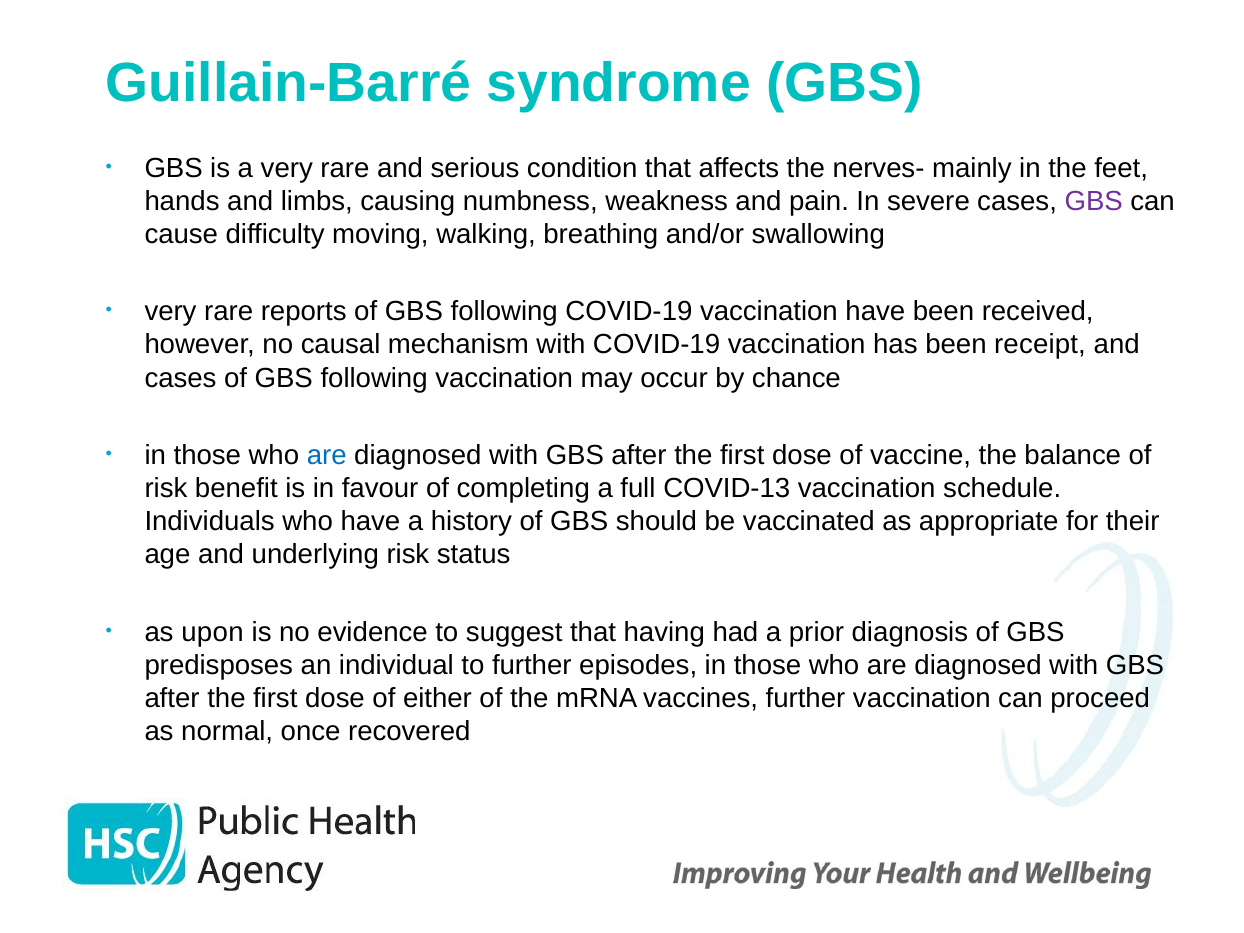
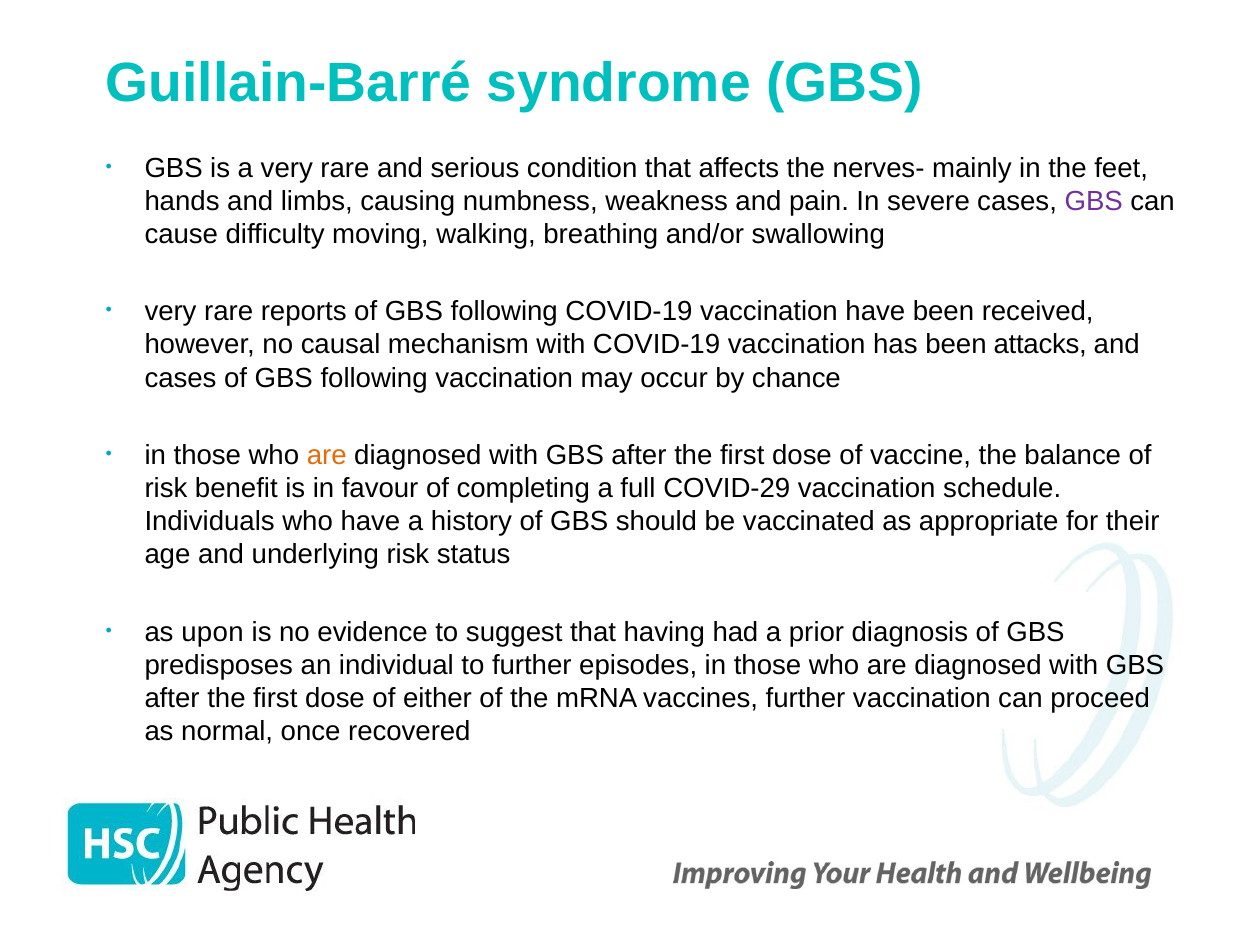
receipt: receipt -> attacks (1040, 345)
are colour: blue -> orange (327, 455)
COVID-13: COVID-13 -> COVID-29 (727, 488)
